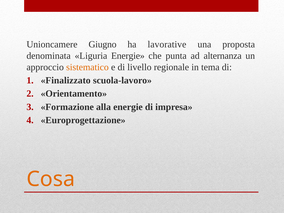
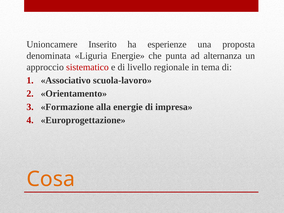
Giugno: Giugno -> Inserito (103, 44)
lavorative: lavorative -> esperienze (167, 44)
sistematico colour: orange -> red (87, 67)
Finalizzato: Finalizzato -> Associativo (66, 80)
